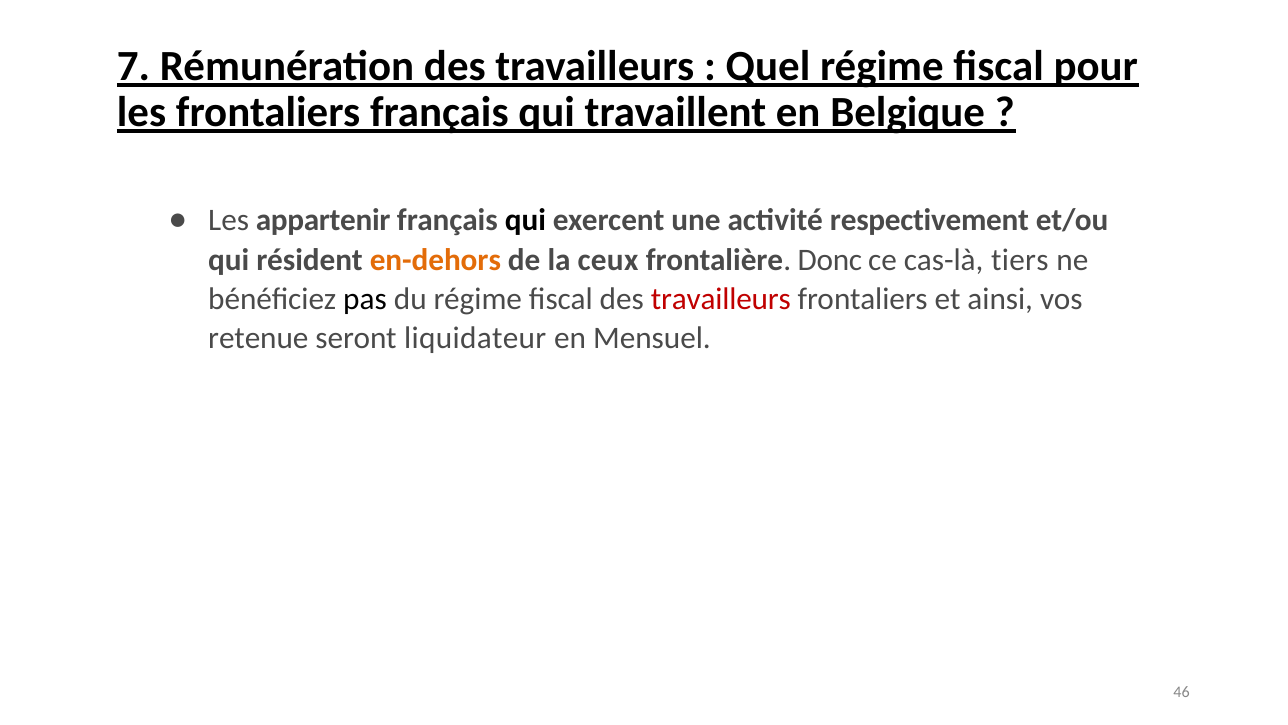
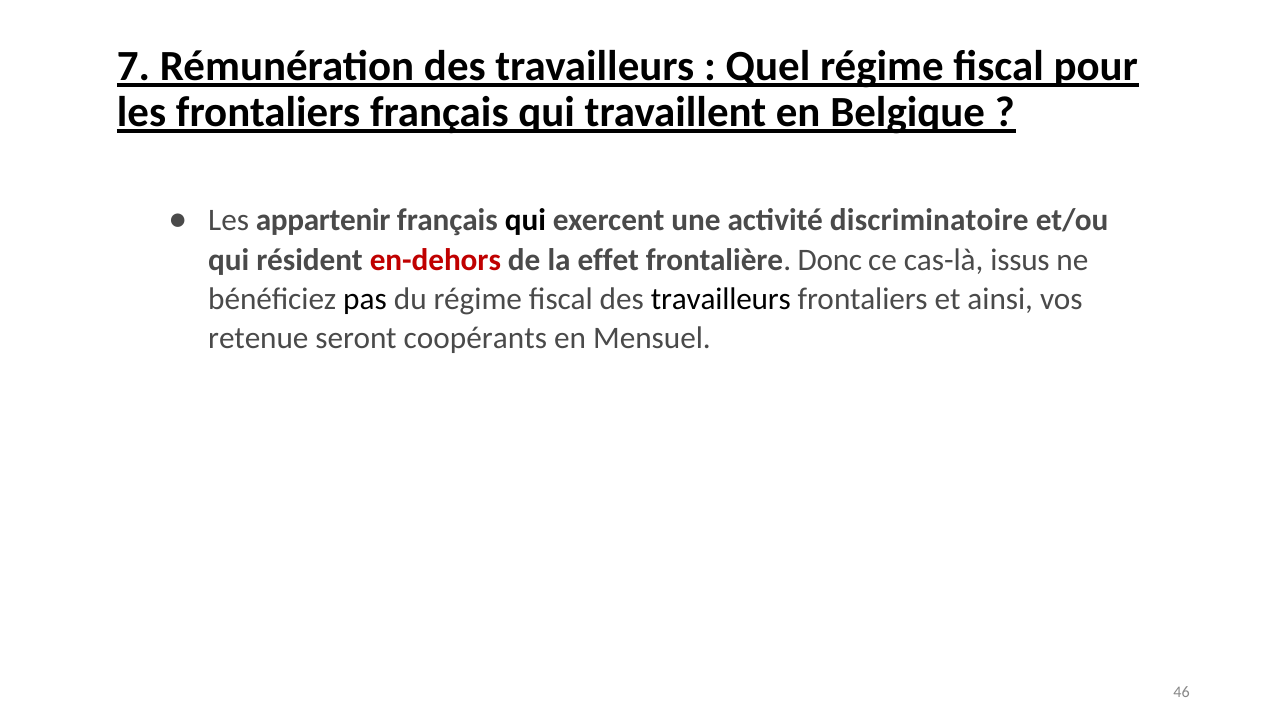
respectivement: respectivement -> discriminatoire (929, 220)
en-dehors colour: orange -> red (435, 260)
ceux: ceux -> effet (608, 260)
tiers: tiers -> issus (1020, 260)
travailleurs colour: red -> black (721, 299)
liquidateur: liquidateur -> coopérants (475, 338)
